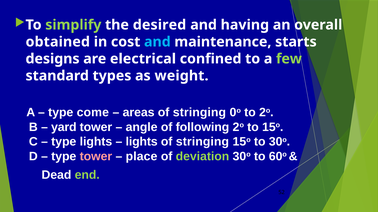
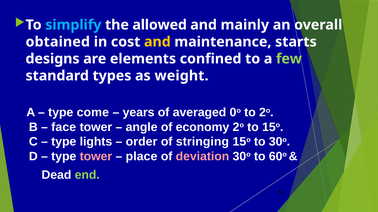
simplify colour: light green -> light blue (73, 25)
desired: desired -> allowed (160, 25)
having: having -> mainly (245, 25)
and colour: light blue -> yellow (157, 42)
electrical: electrical -> elements (143, 59)
areas: areas -> years (139, 113)
stringing: stringing -> averaged (200, 113)
yard: yard -> face (64, 127)
following: following -> economy (202, 127)
lights: lights -> order (142, 142)
deviation colour: light green -> pink (202, 157)
